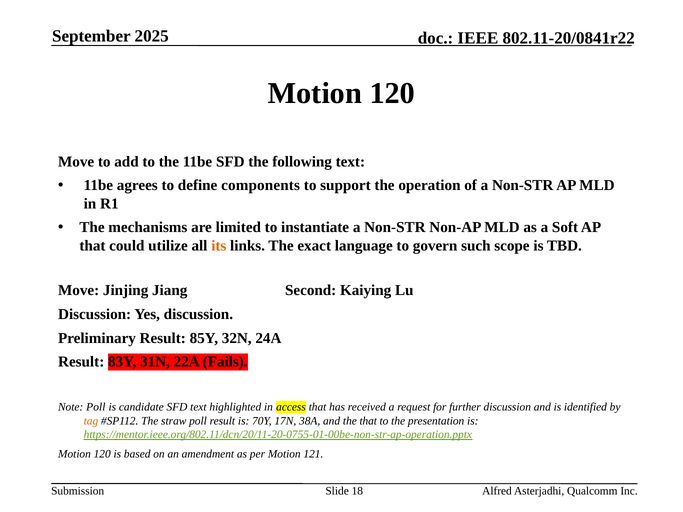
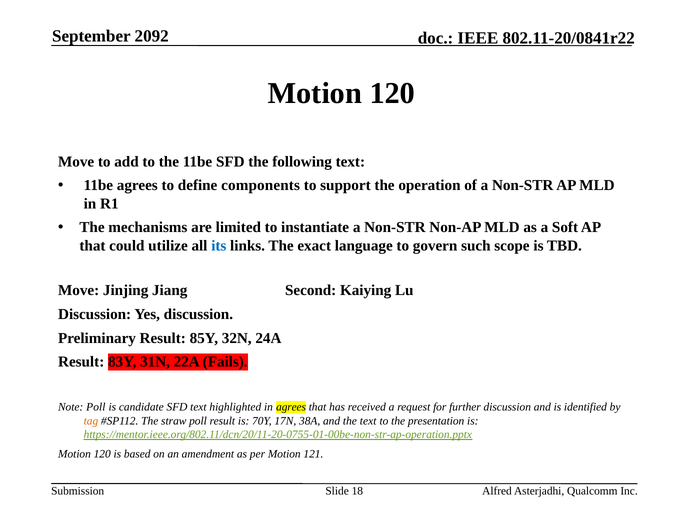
2025: 2025 -> 2092 (152, 36)
its colour: orange -> blue (219, 246)
in access: access -> agrees (291, 407)
the that: that -> text (368, 421)
